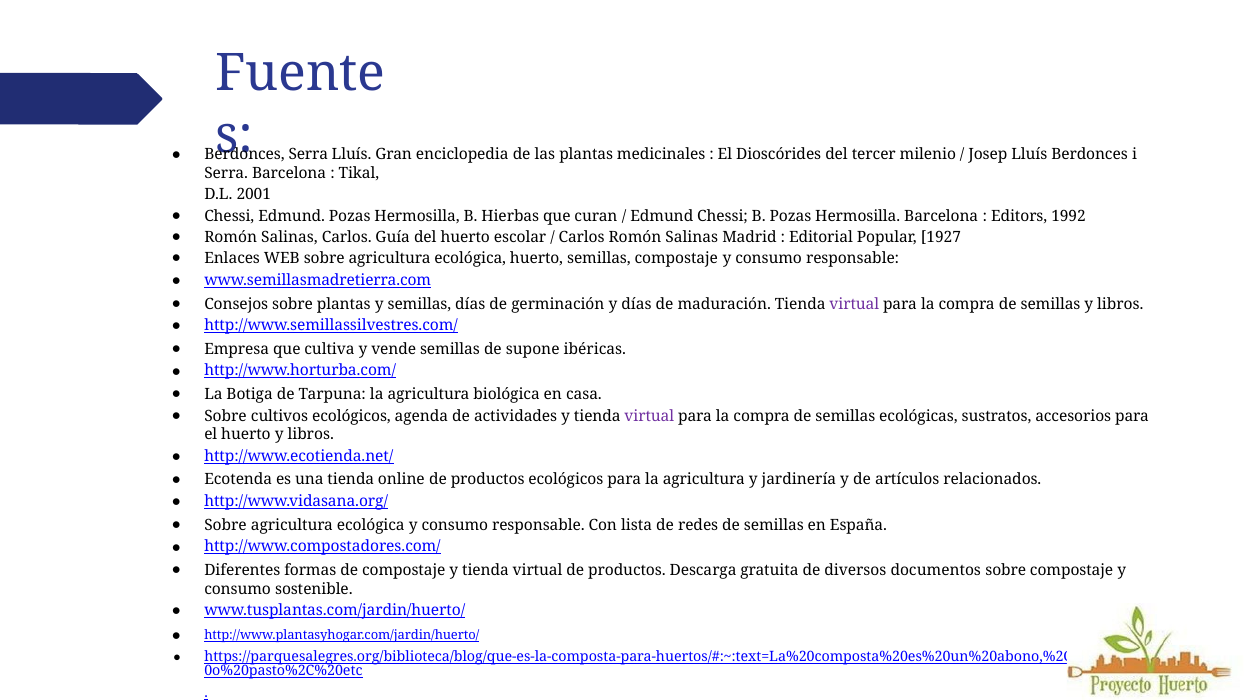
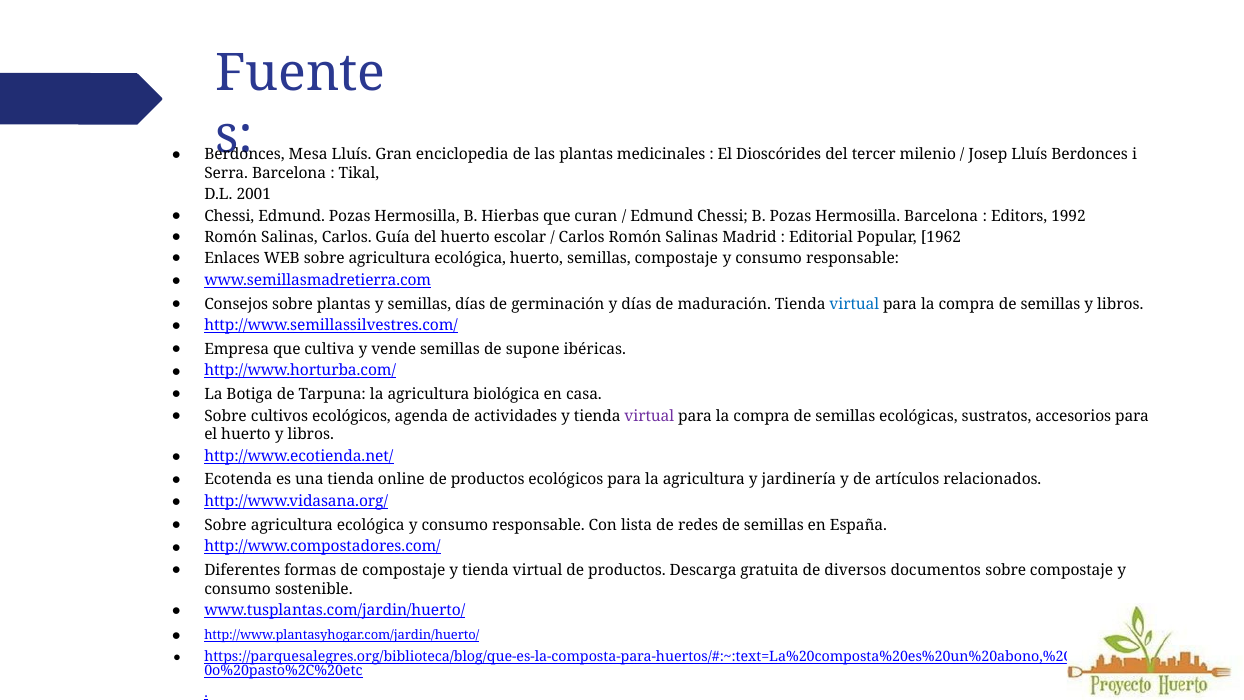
Serra: Serra -> Mesa (308, 155)
1927: 1927 -> 1962 (941, 237)
virtual colour: purple -> blue (854, 304)
